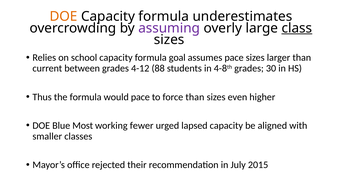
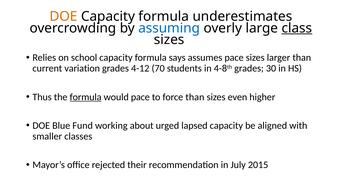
assuming colour: purple -> blue (169, 28)
goal: goal -> says (177, 58)
between: between -> variation (82, 69)
88: 88 -> 70 (158, 69)
formula underline: none -> present (86, 97)
Most: Most -> Fund (83, 126)
fewer: fewer -> about (142, 126)
